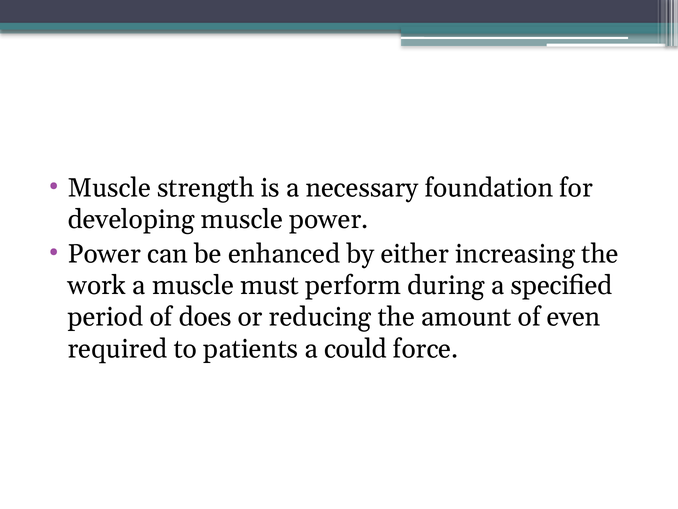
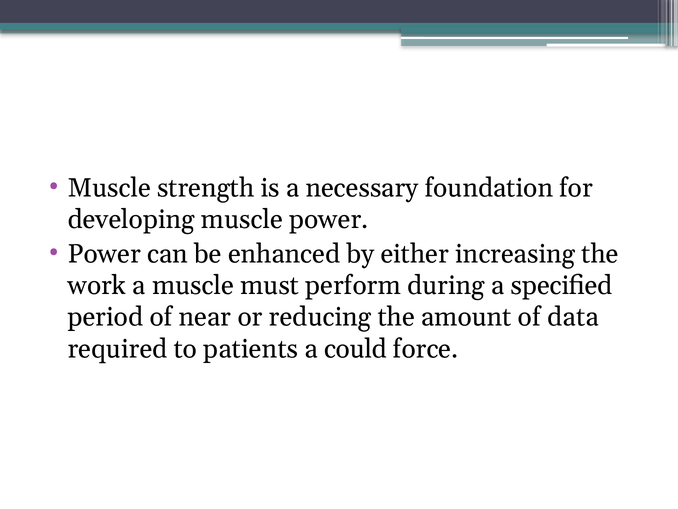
does: does -> near (205, 317)
even: even -> data (573, 317)
